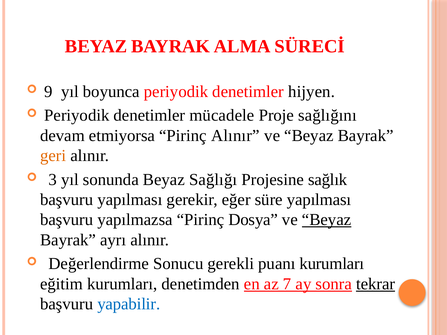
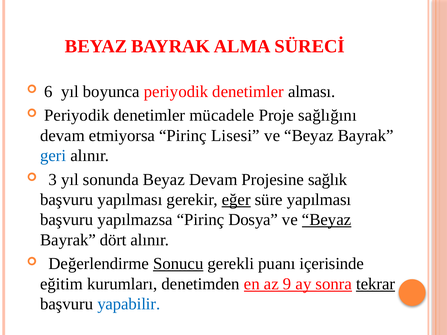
9: 9 -> 6 (49, 92)
hijyen: hijyen -> alması (312, 92)
Pirinç Alınır: Alınır -> Lisesi (235, 136)
geri colour: orange -> blue (53, 156)
Beyaz Sağlığı: Sağlığı -> Devam (213, 180)
eğer underline: none -> present (236, 200)
ayrı: ayrı -> dört (113, 240)
Sonucu underline: none -> present (178, 264)
puanı kurumları: kurumları -> içerisinde (332, 264)
7: 7 -> 9 (287, 284)
